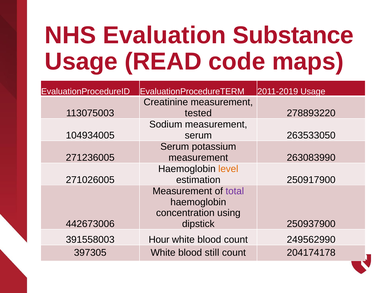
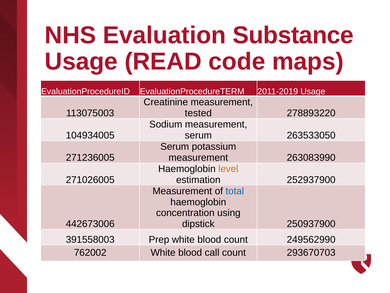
250917900: 250917900 -> 252937900 (311, 180)
total colour: purple -> blue (235, 191)
Hour: Hour -> Prep (159, 239)
397305: 397305 -> 762002 (90, 252)
still: still -> call (212, 252)
204174178: 204174178 -> 293670703 (311, 252)
